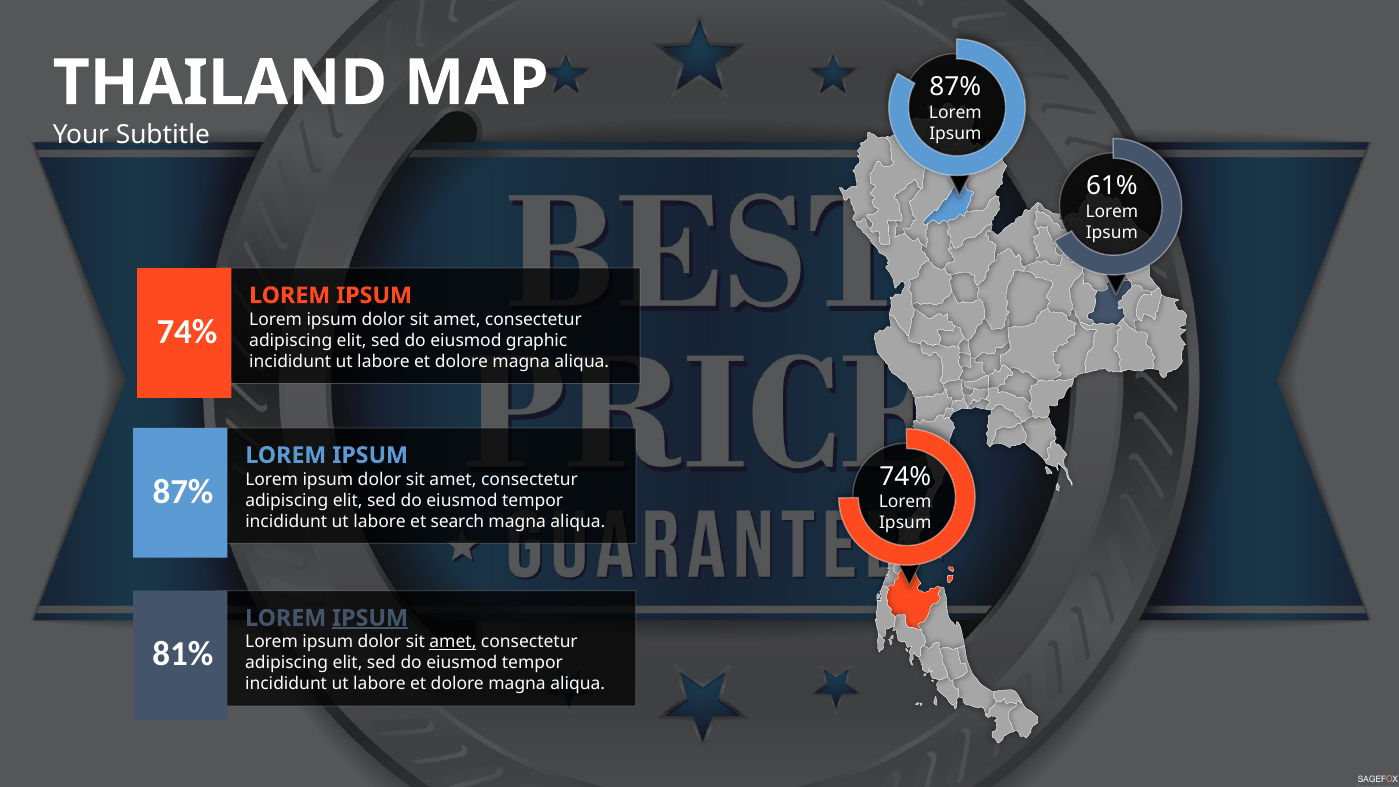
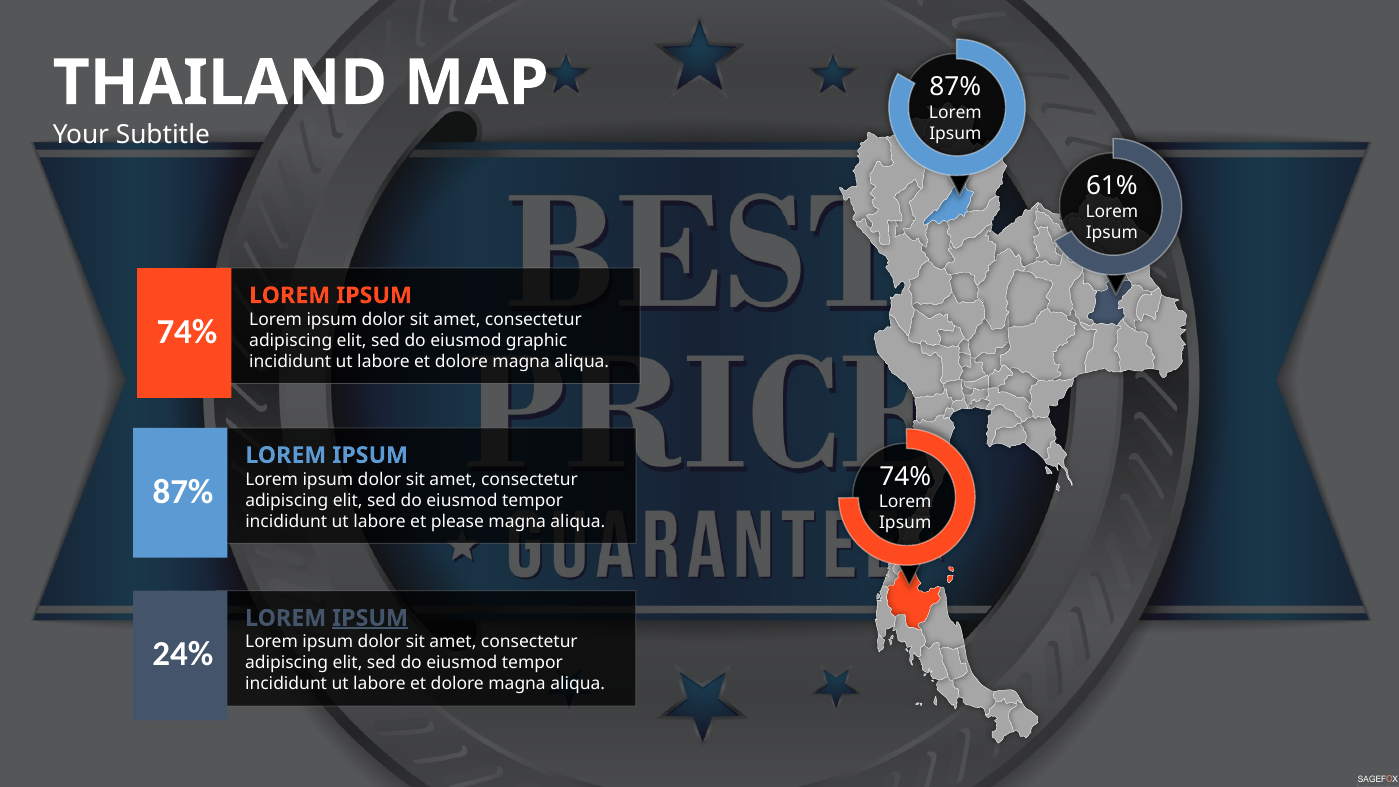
search: search -> please (457, 521)
amet underline: present -> none (453, 642)
81%: 81% -> 24% (183, 654)
